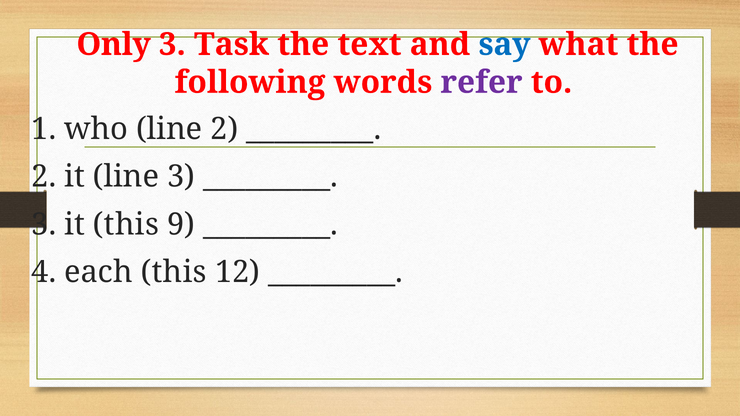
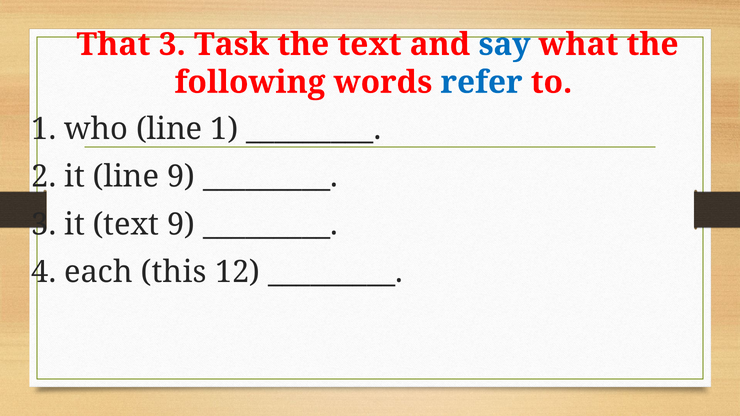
Only: Only -> That (113, 44)
refer colour: purple -> blue (482, 82)
line 2: 2 -> 1 (224, 129)
line 3: 3 -> 9 (181, 177)
it this: this -> text (126, 224)
